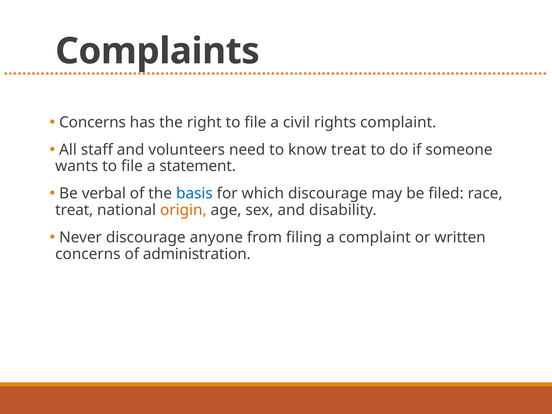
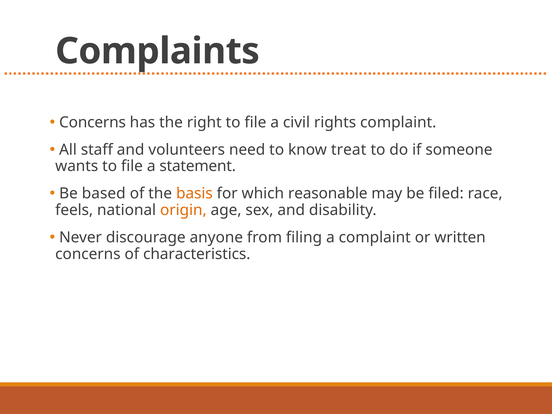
verbal: verbal -> based (104, 194)
basis colour: blue -> orange (194, 194)
which discourage: discourage -> reasonable (328, 194)
treat: treat -> feels (74, 210)
administration: administration -> characteristics (197, 254)
